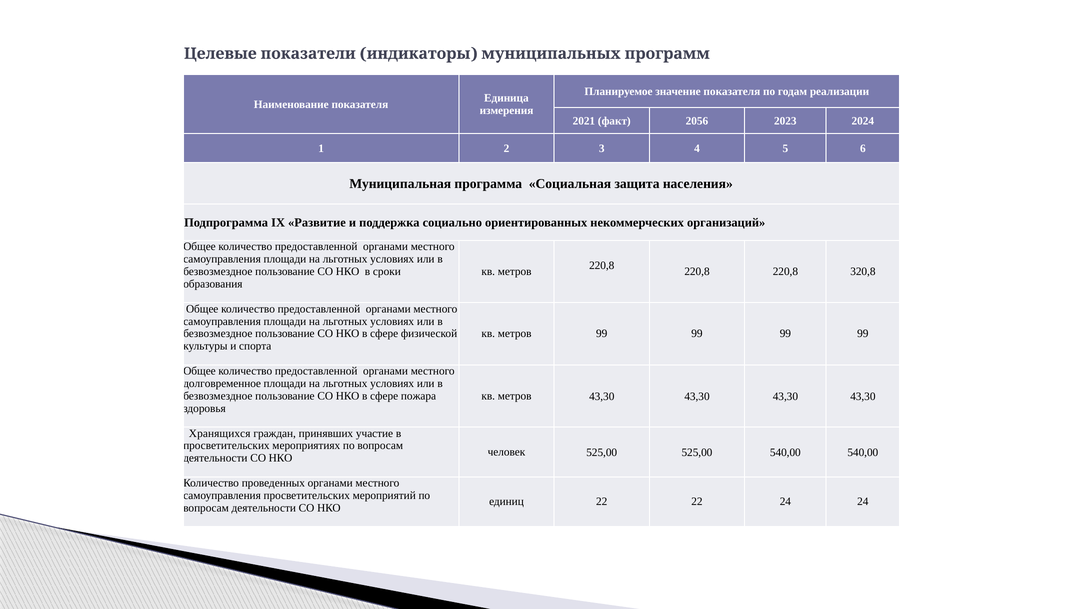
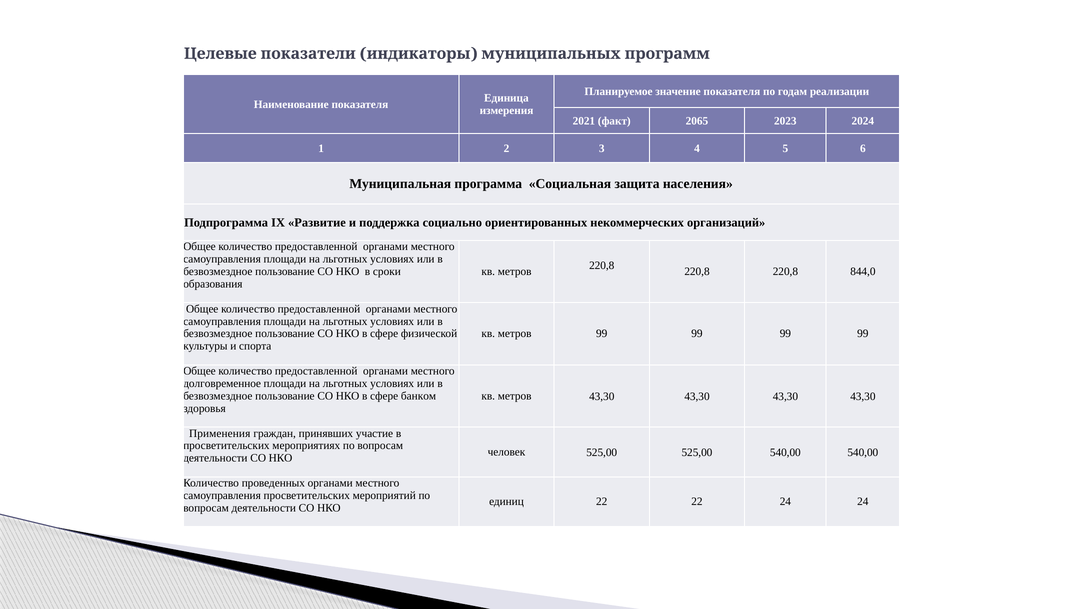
2056: 2056 -> 2065 (697, 121)
320,8: 320,8 -> 844,0 (863, 272)
пожара: пожара -> банком (419, 396)
Хранящихся: Хранящихся -> Применения (220, 433)
